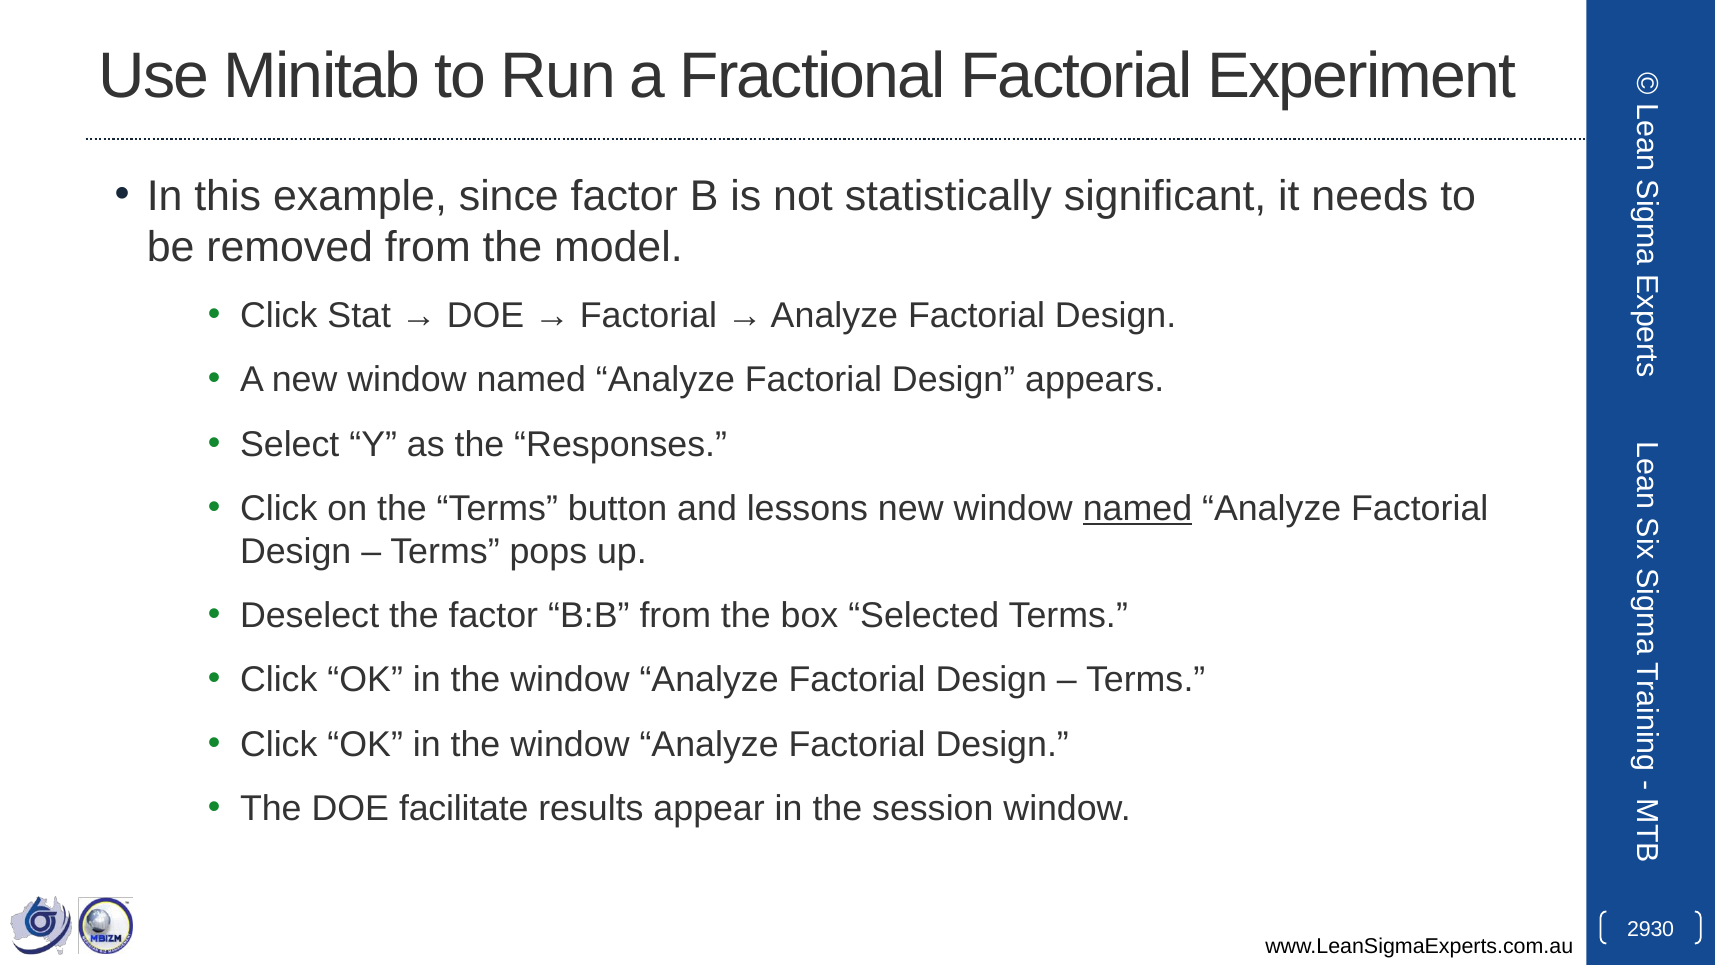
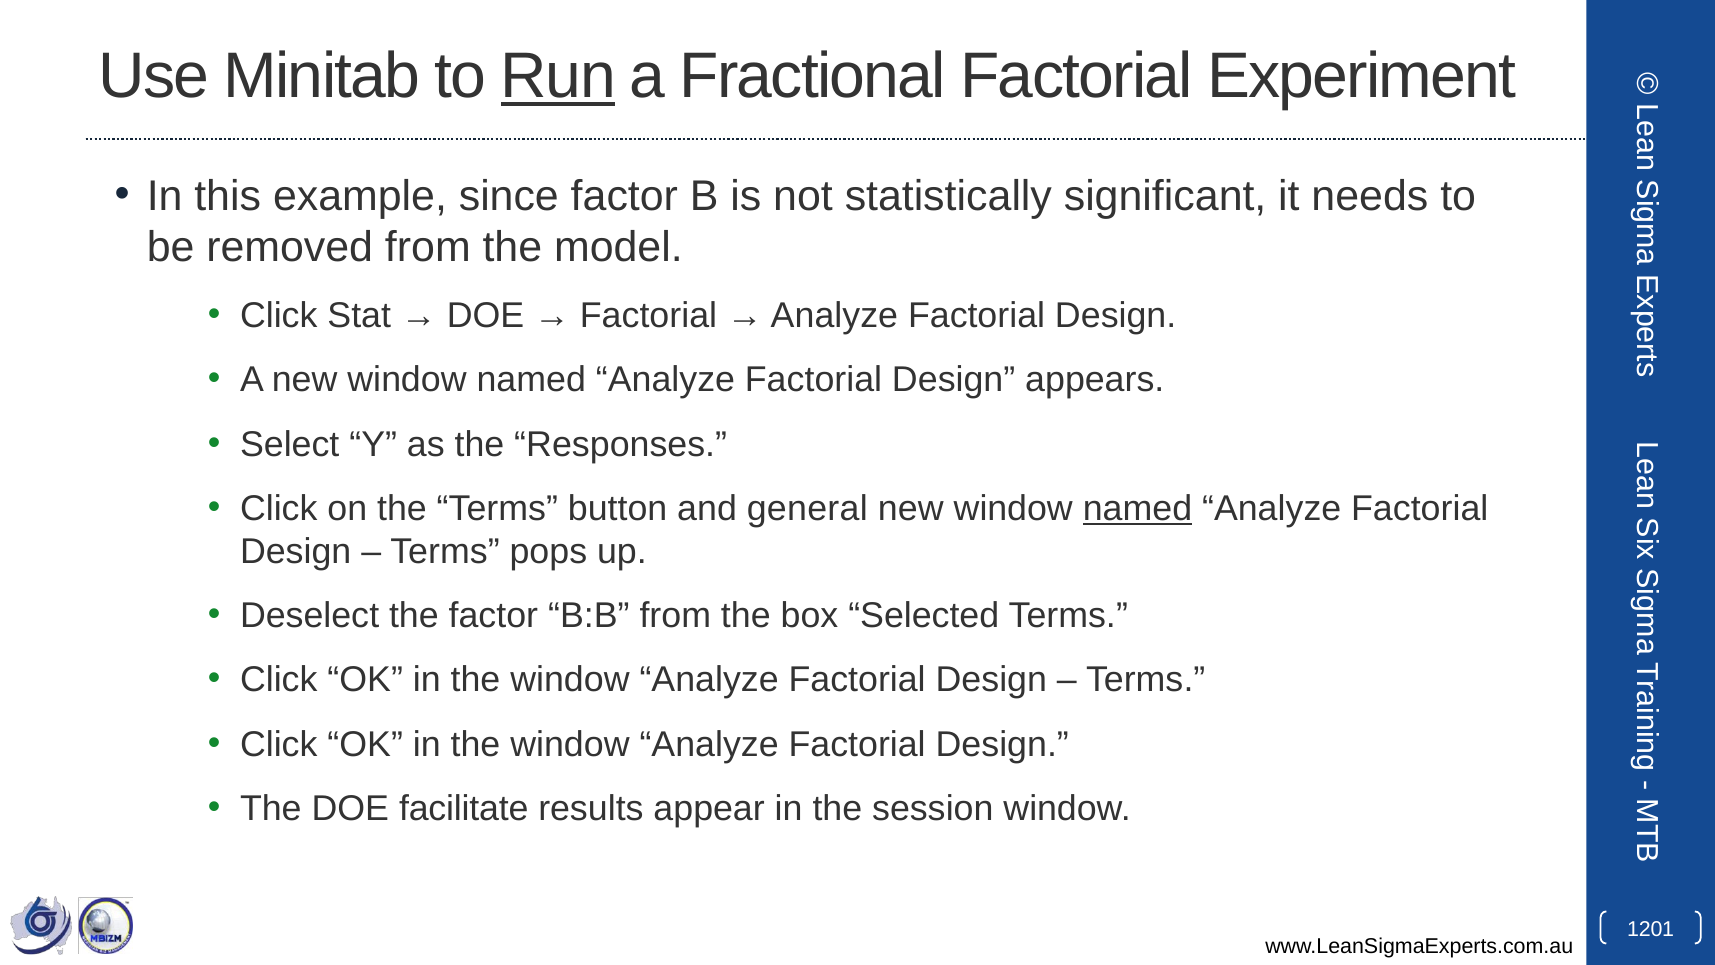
Run underline: none -> present (558, 76)
lessons: lessons -> general (807, 508)
2930: 2930 -> 1201 (1651, 929)
